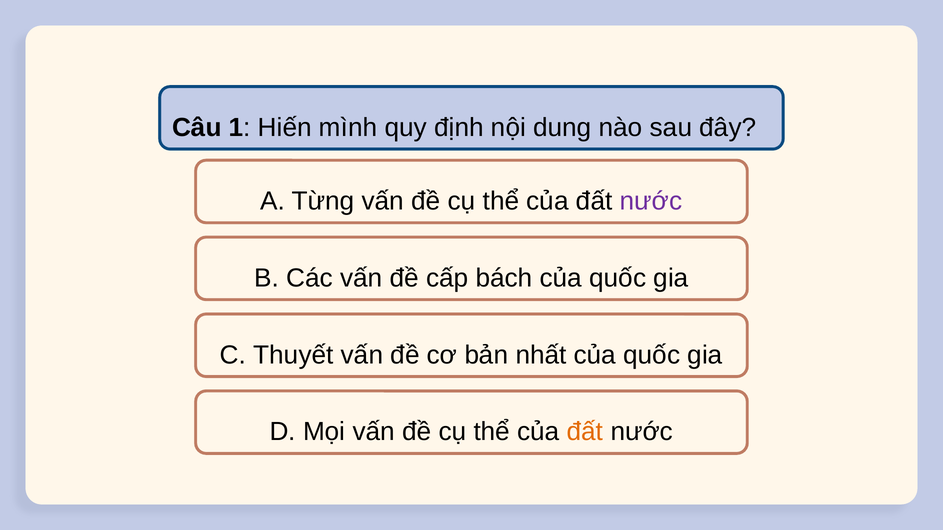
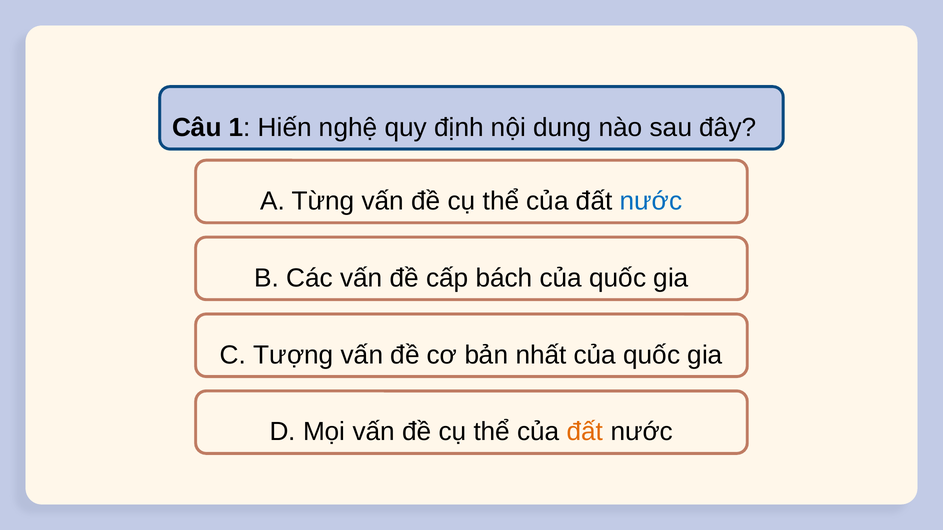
mình: mình -> nghệ (348, 128)
nước colour: purple -> blue (651, 201)
Thuyết: Thuyết -> Tượng (293, 355)
